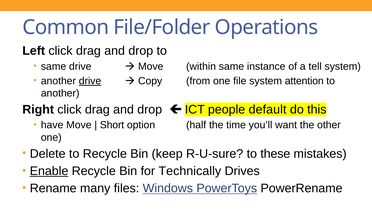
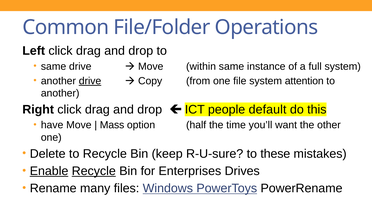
tell: tell -> full (315, 67)
Short: Short -> Mass (112, 125)
Recycle underline: none -> present (94, 171)
Technically: Technically -> Enterprises (190, 171)
